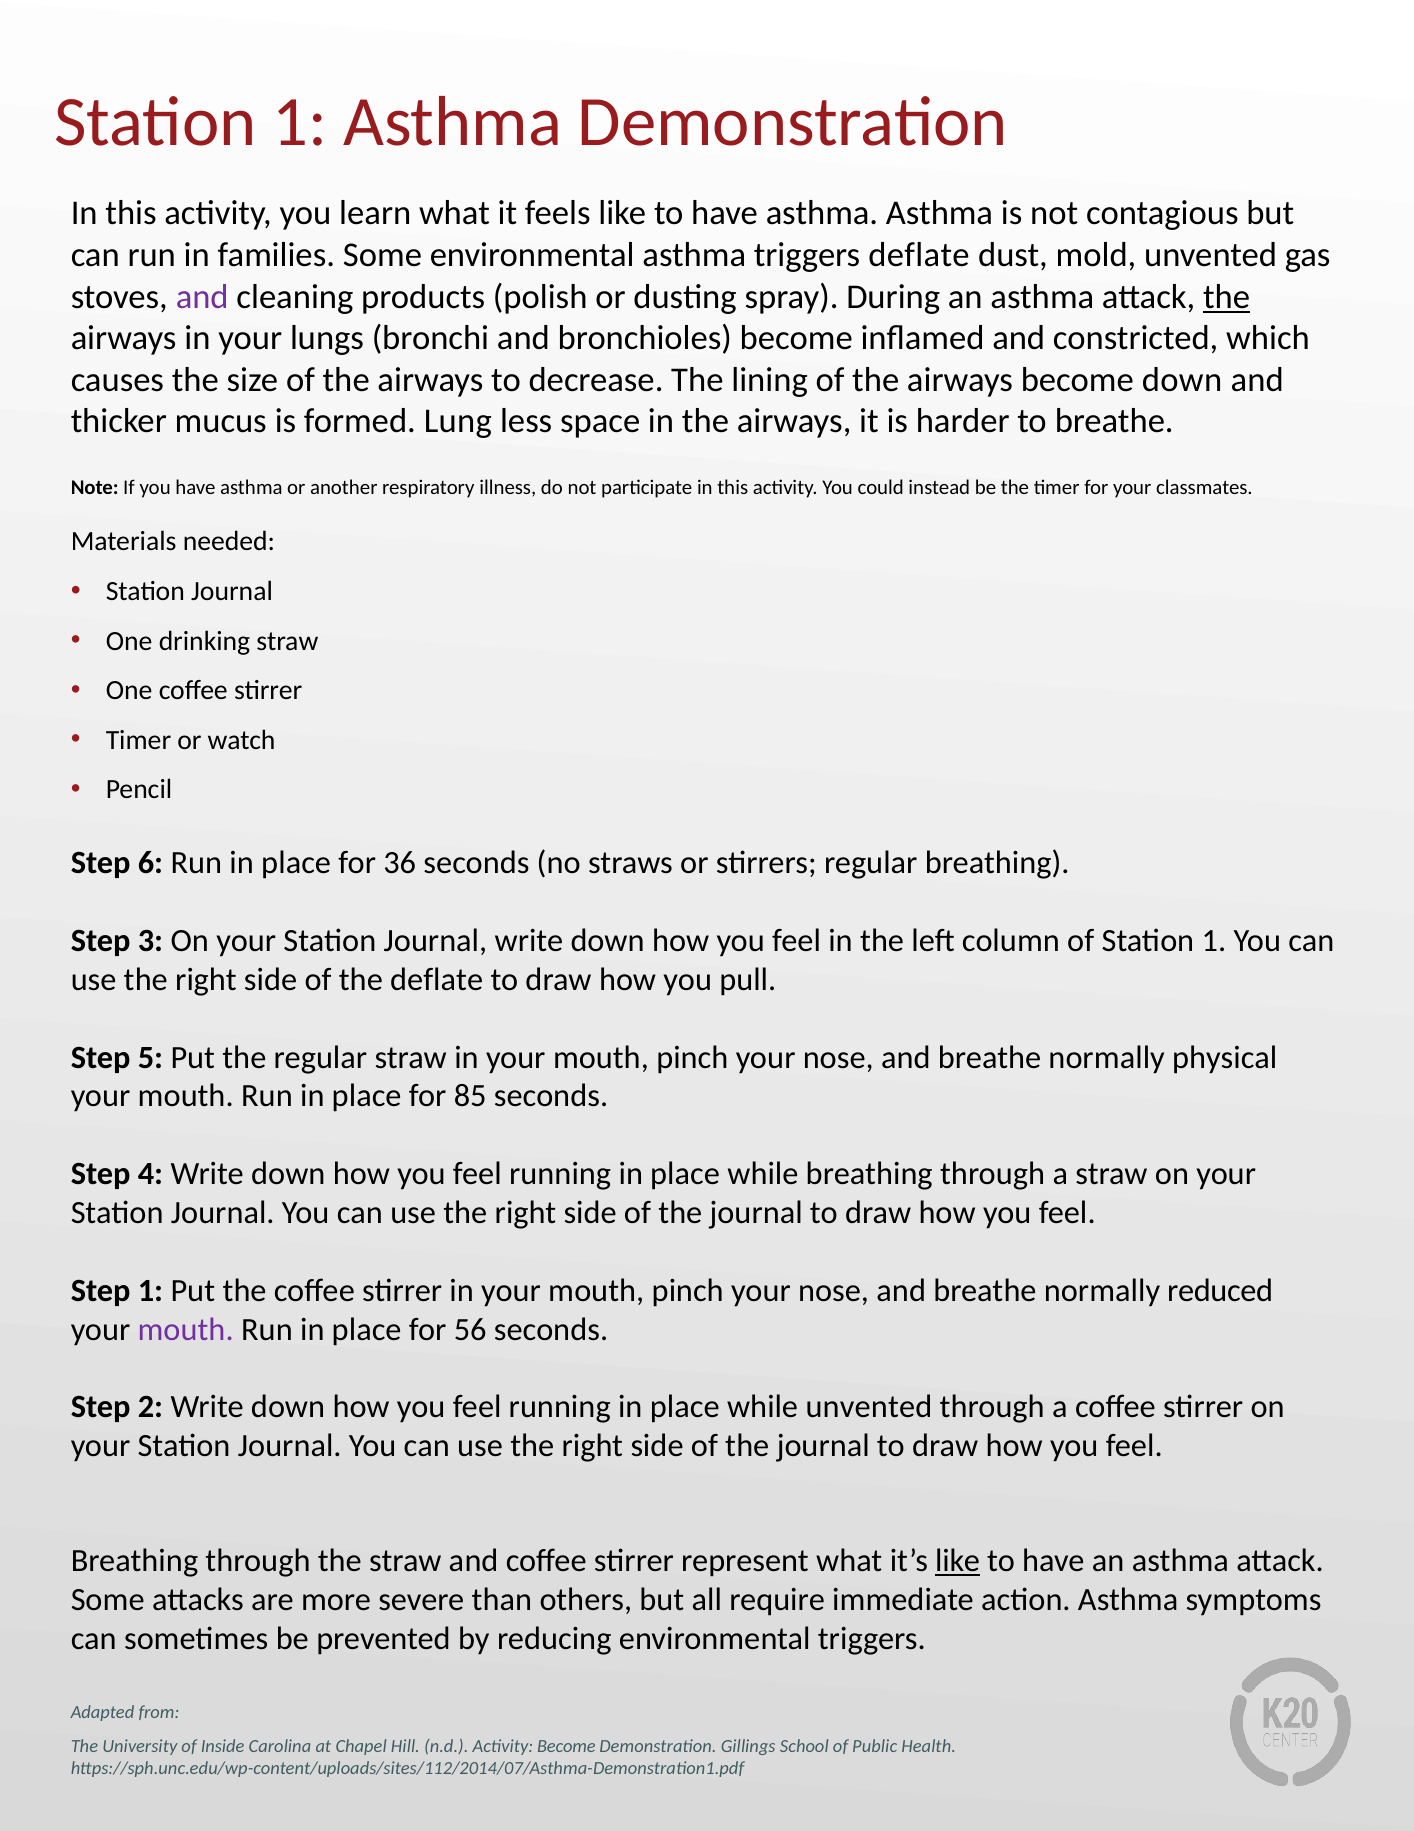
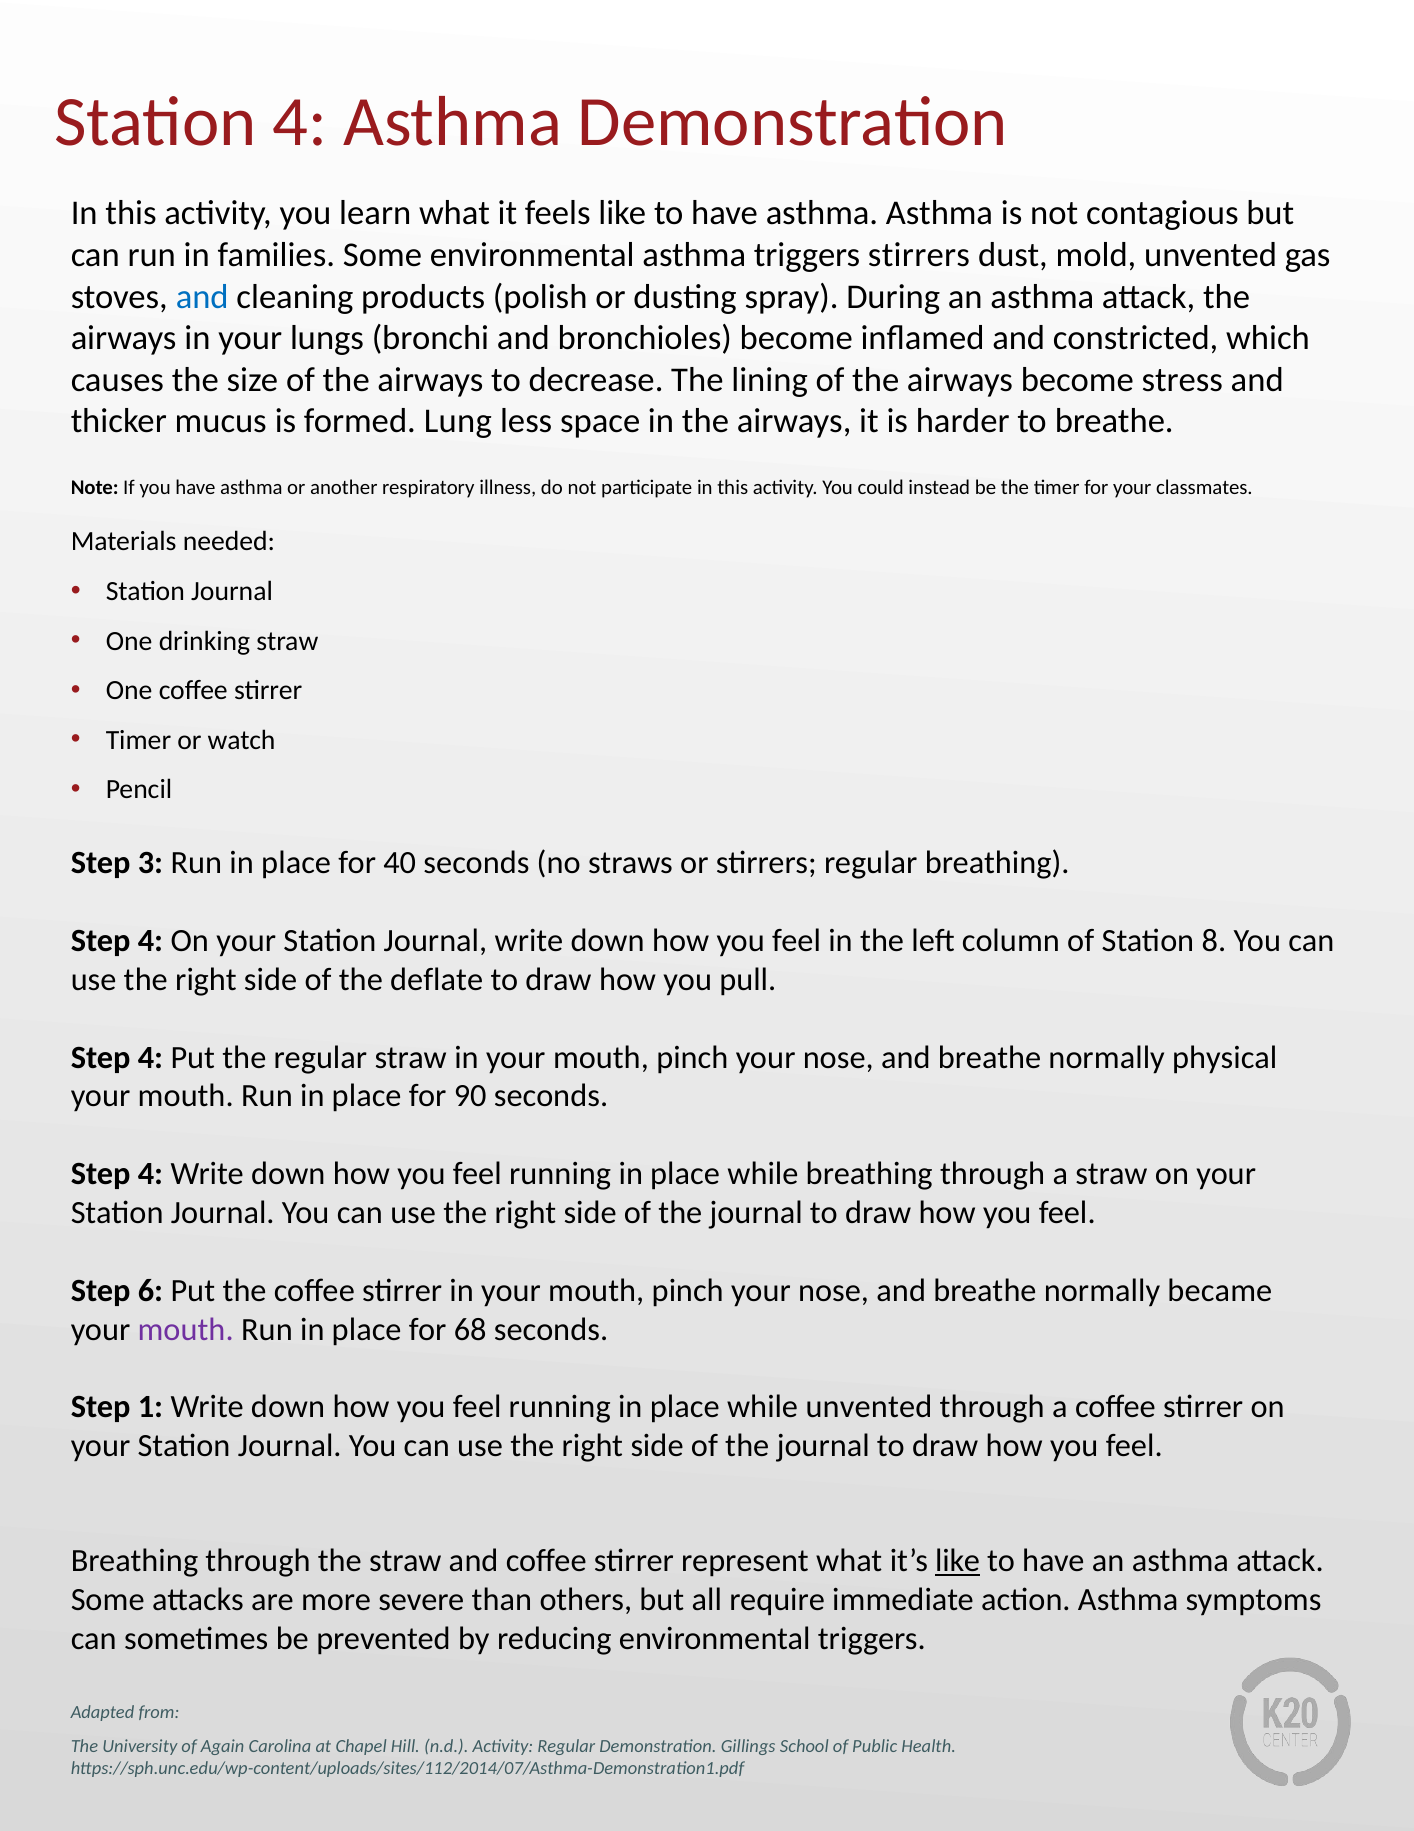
1: 1 -> 4 (300, 122)
triggers deflate: deflate -> stirrers (919, 255)
and colour: purple -> blue (202, 297)
the underline: present -> none (1227, 297)
become down: down -> stress (1182, 380)
6: 6 -> 3 (150, 863)
36: 36 -> 40 (400, 863)
3: 3 -> 4 (150, 940)
of Station 1: 1 -> 8 (1214, 940)
5: 5 -> 4 (150, 1057)
85: 85 -> 90 (470, 1096)
Step 1: 1 -> 6 (150, 1290)
reduced: reduced -> became (1220, 1290)
56: 56 -> 68 (470, 1329)
2: 2 -> 1 (150, 1406)
Inside: Inside -> Again (223, 1745)
Activity Become: Become -> Regular (566, 1745)
